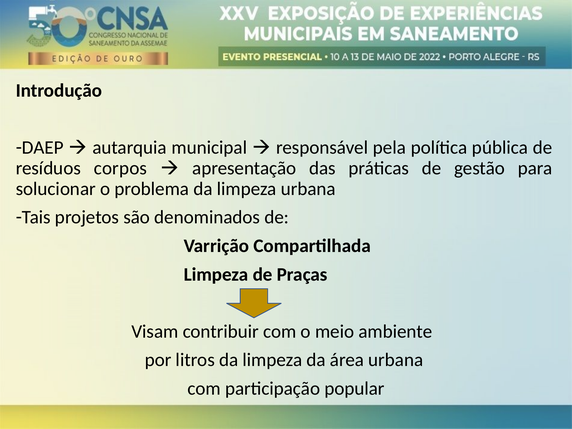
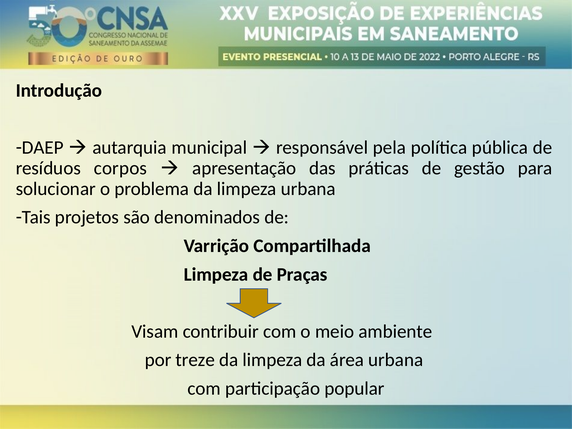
litros: litros -> treze (195, 360)
